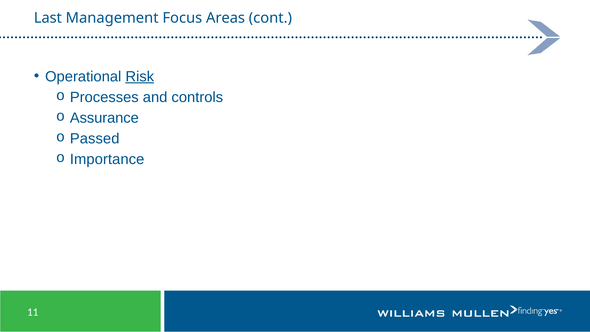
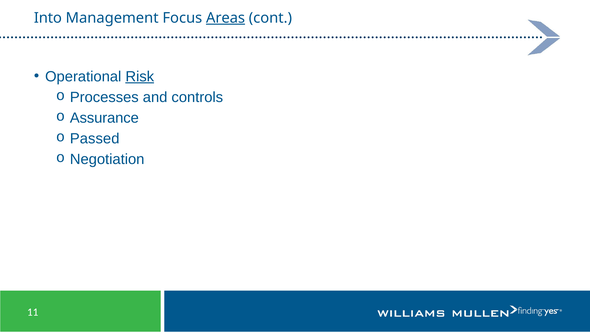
Last: Last -> Into (48, 18)
Areas underline: none -> present (226, 18)
Importance: Importance -> Negotiation (107, 159)
